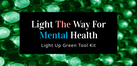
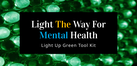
The colour: pink -> yellow (63, 24)
